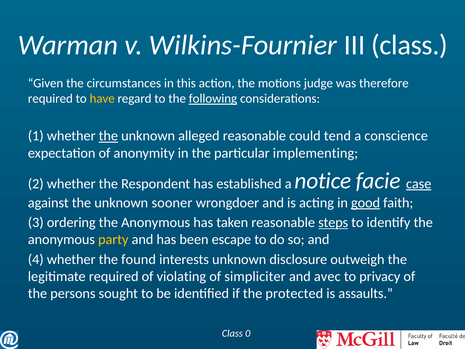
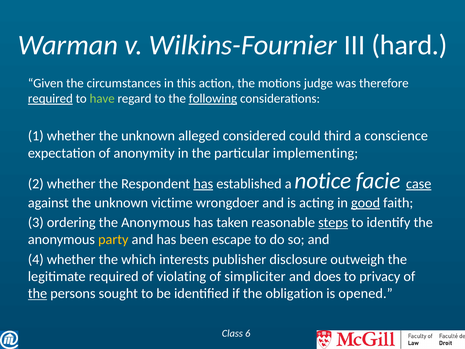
III class: class -> hard (409, 45)
required underline: none -> present (50, 99)
have colour: yellow -> light green (102, 99)
the underline: present -> none (108, 136)
alleged reasonable: reasonable -> considered (254, 136)
tend: tend -> third (338, 136)
has underline: none -> present (203, 184)
sooner: sooner -> victime (172, 203)
found: found -> which (139, 259)
interests unknown: unknown -> publisher (239, 259)
avec: avec -> does (327, 276)
the underline: none -> present (38, 293)
protected: protected -> obligation (294, 293)
assaults: assaults -> opened (366, 293)
0: 0 -> 6 (248, 333)
